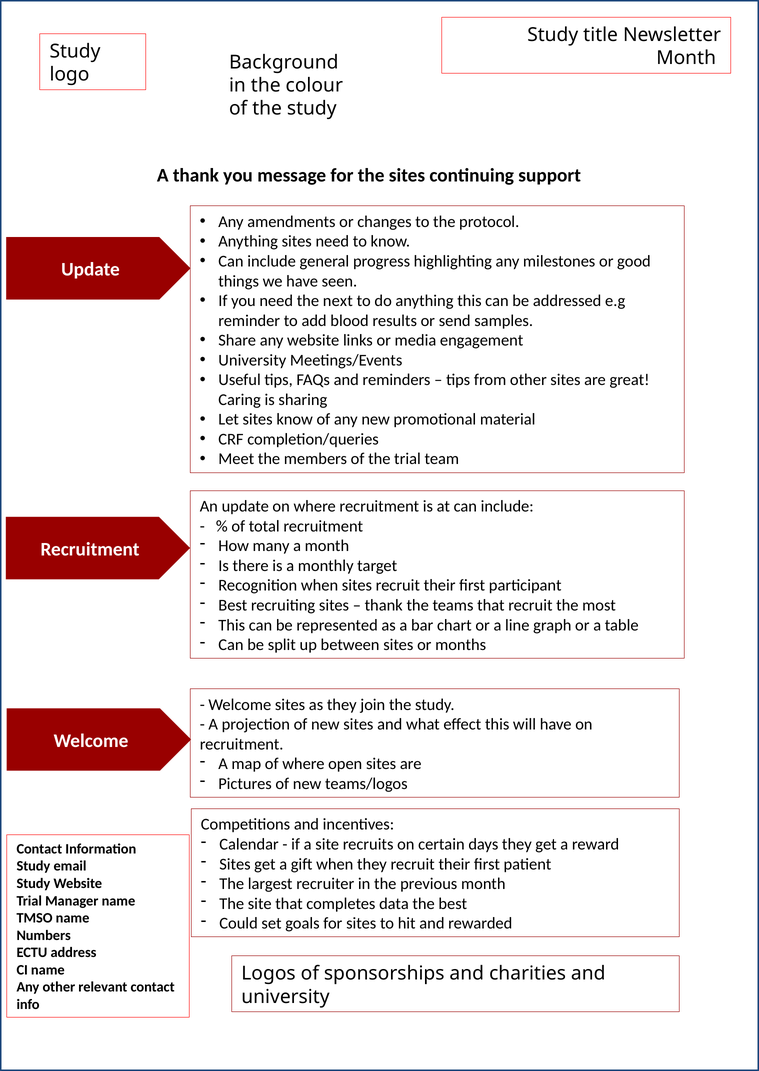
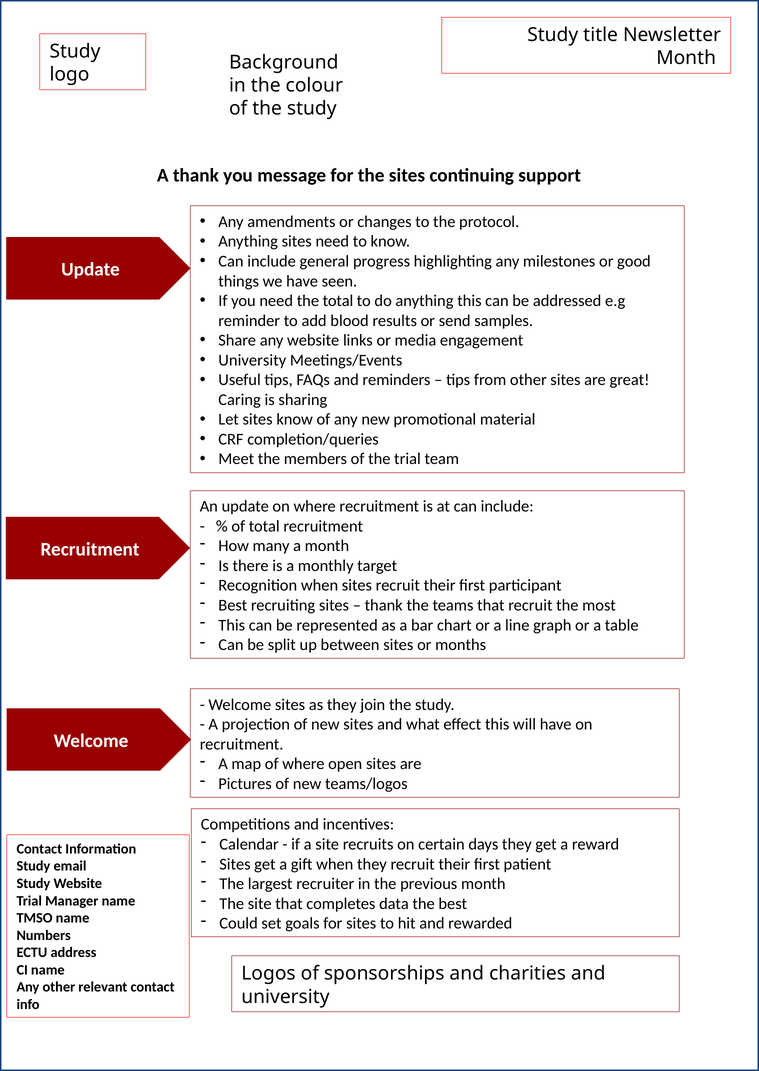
the next: next -> total (338, 301)
